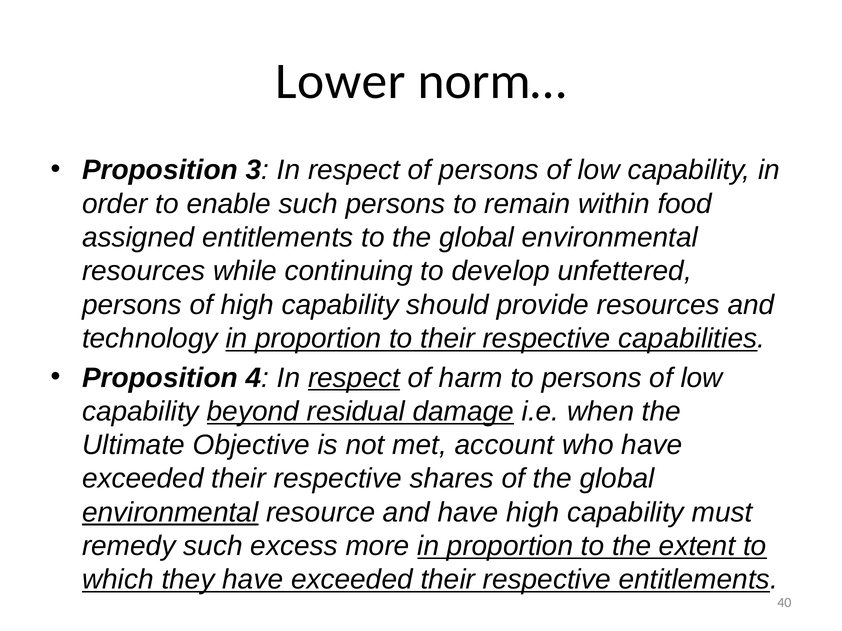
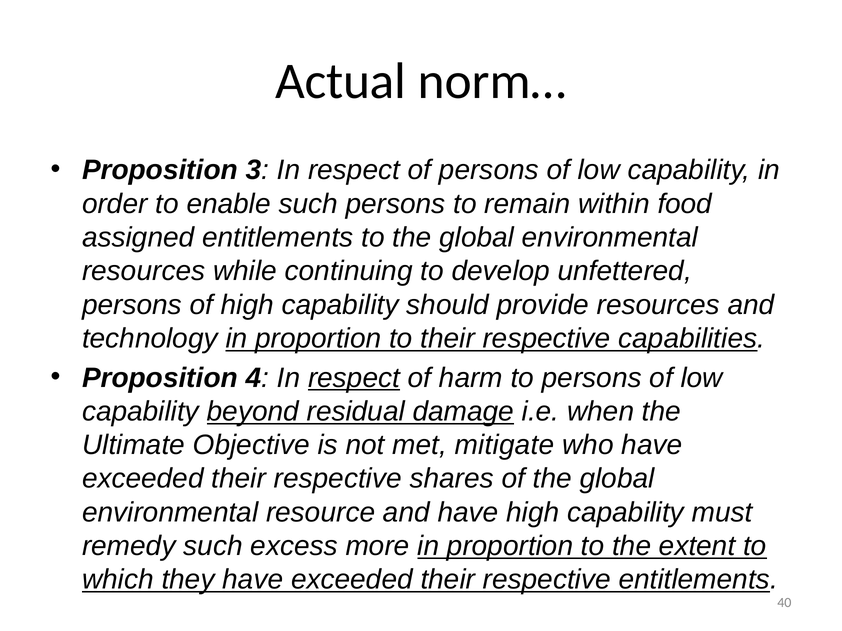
Lower: Lower -> Actual (341, 82)
account: account -> mitigate (504, 445)
environmental underline: present -> none (170, 513)
